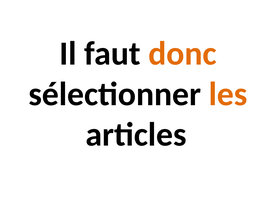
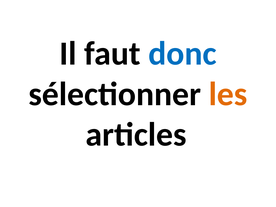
donc colour: orange -> blue (182, 54)
